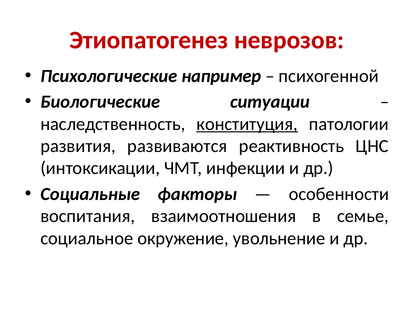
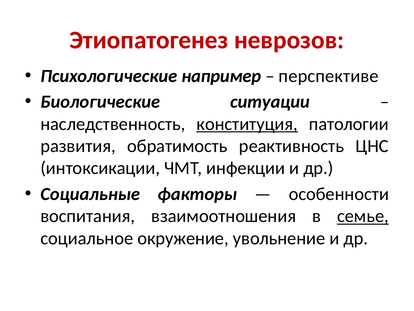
психогенной: психогенной -> перспективе (329, 76)
развиваются: развиваются -> обратимость (177, 146)
семье underline: none -> present (363, 216)
